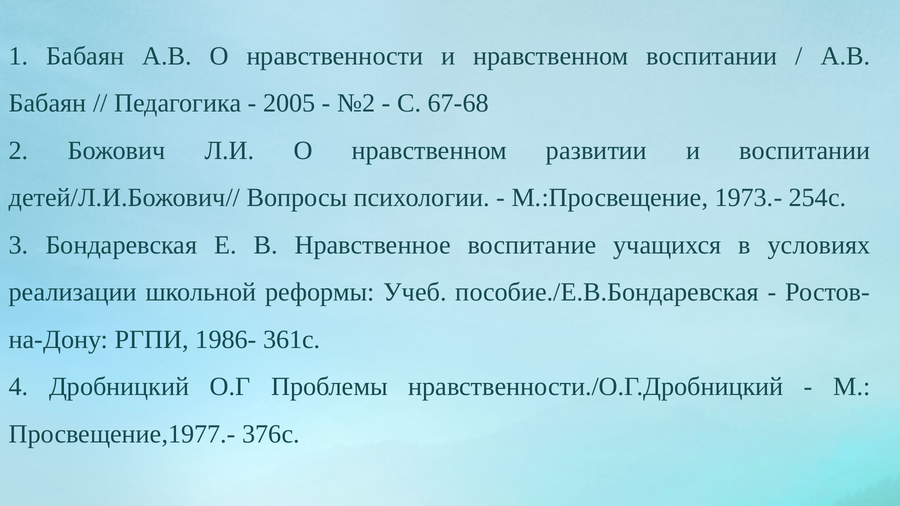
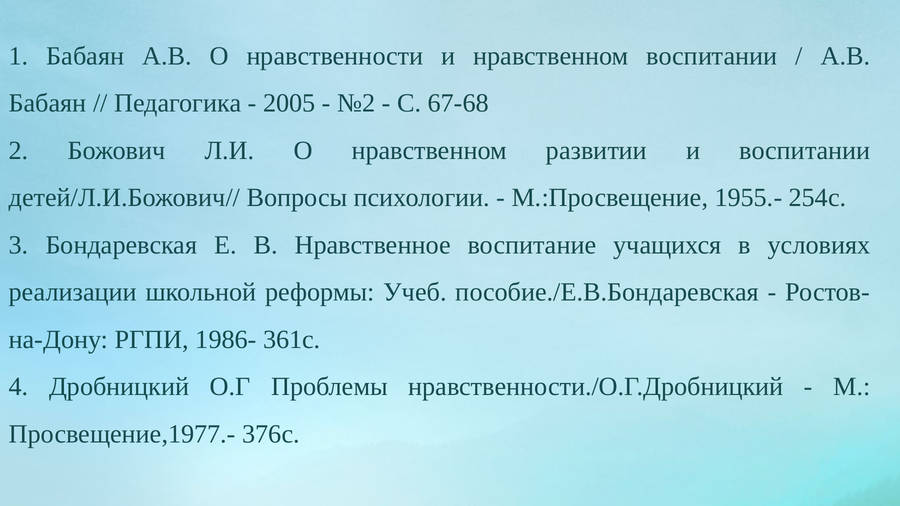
1973.-: 1973.- -> 1955.- (748, 198)
